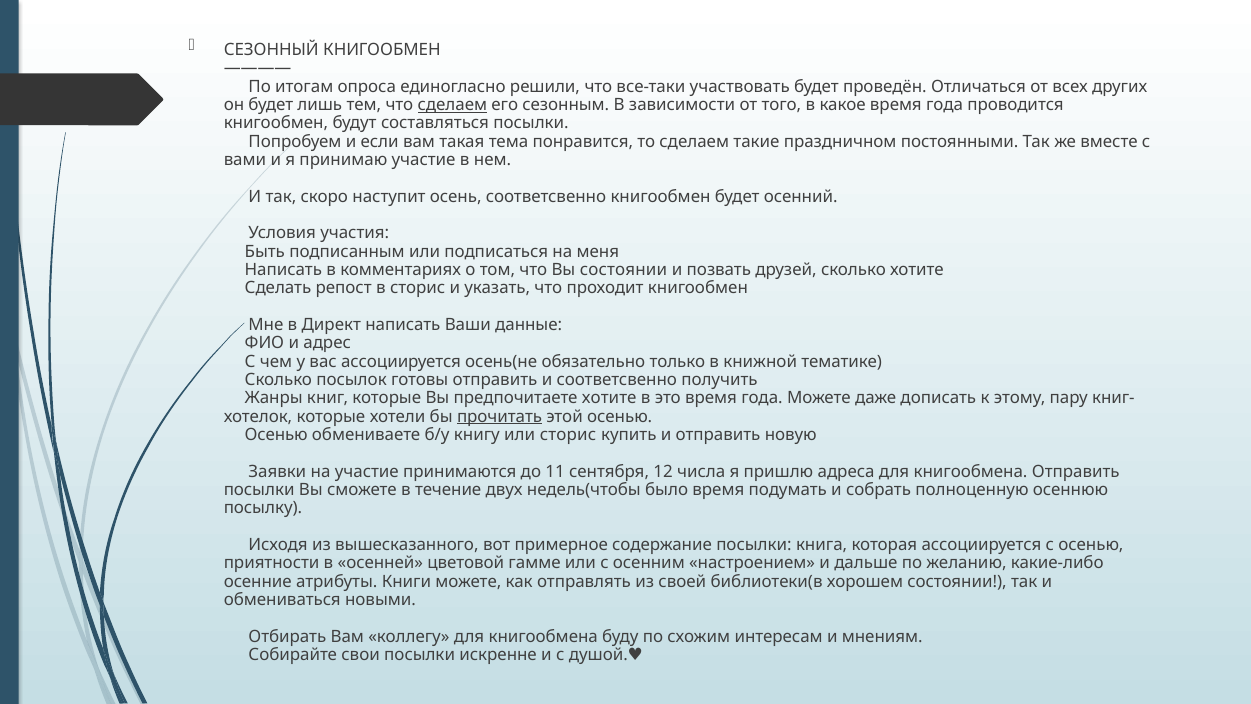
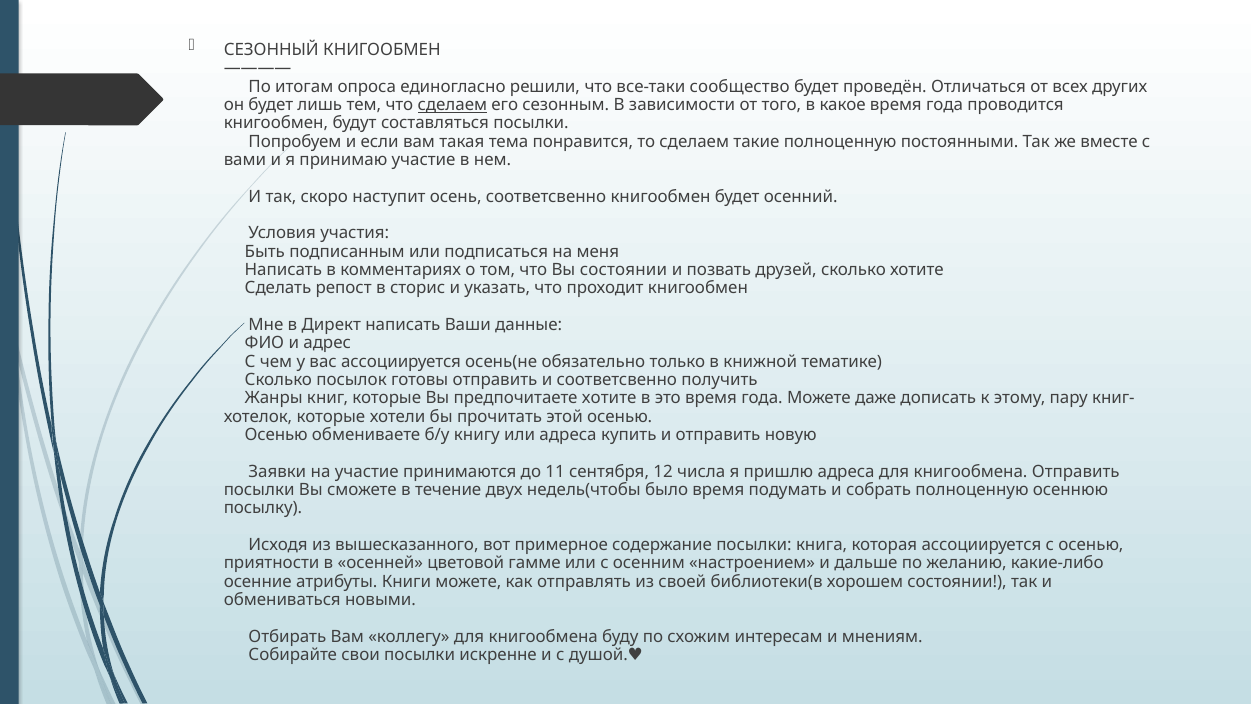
участвовать: участвовать -> сообщество (740, 86)
такие праздничном: праздничном -> полноценную (840, 141)
прочитать underline: present -> none (500, 416)
или сторис: сторис -> адреса (568, 435)
